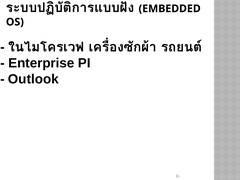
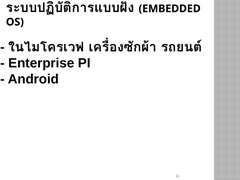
Outlook: Outlook -> Android (33, 79)
